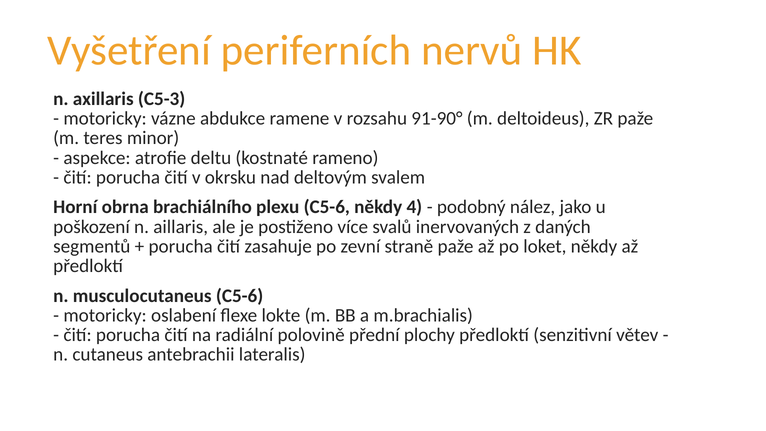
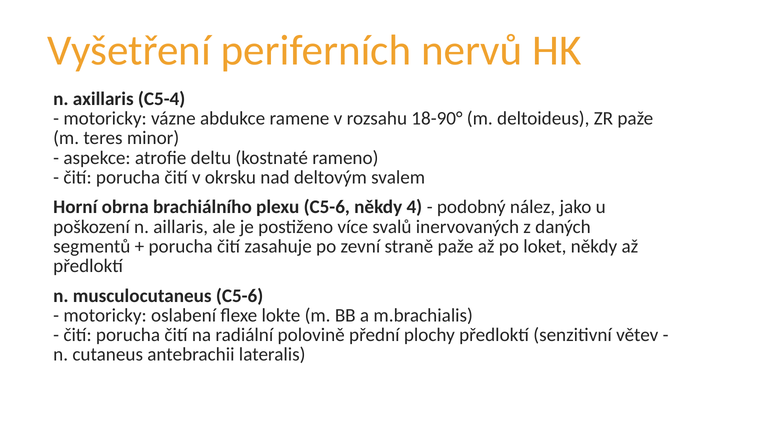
C5-3: C5-3 -> C5-4 (162, 99)
91-90°: 91-90° -> 18-90° (437, 119)
